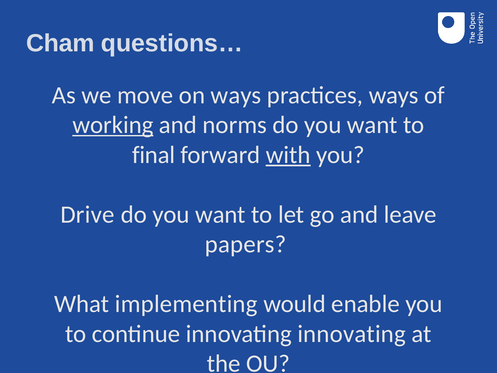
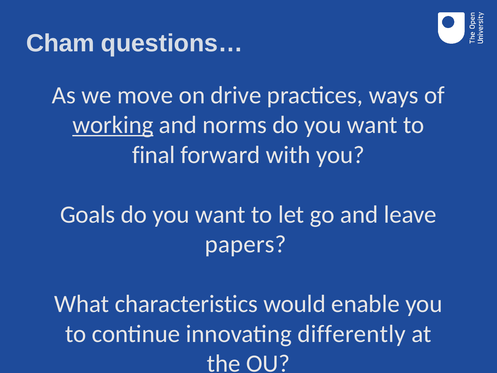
on ways: ways -> drive (236, 95)
with underline: present -> none (288, 155)
Drive: Drive -> Goals (88, 214)
implementing: implementing -> characteristics (186, 304)
innovating innovating: innovating -> differently (352, 334)
